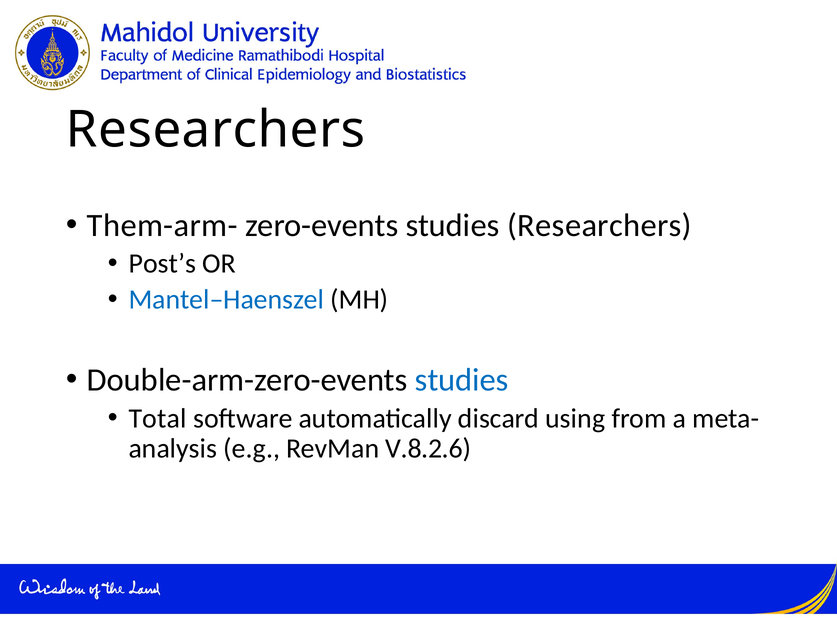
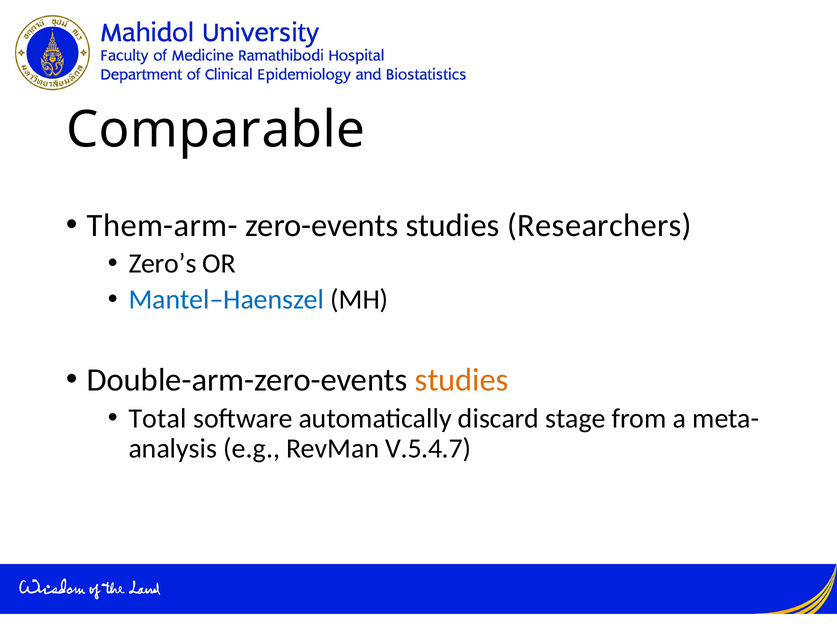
Researchers: Researchers -> Comparable (216, 130)
Post’s: Post’s -> Zero’s (163, 264)
studies colour: blue -> orange (462, 380)
using: using -> stage (575, 418)
V.8.2.6: V.8.2.6 -> V.5.4.7 (428, 448)
